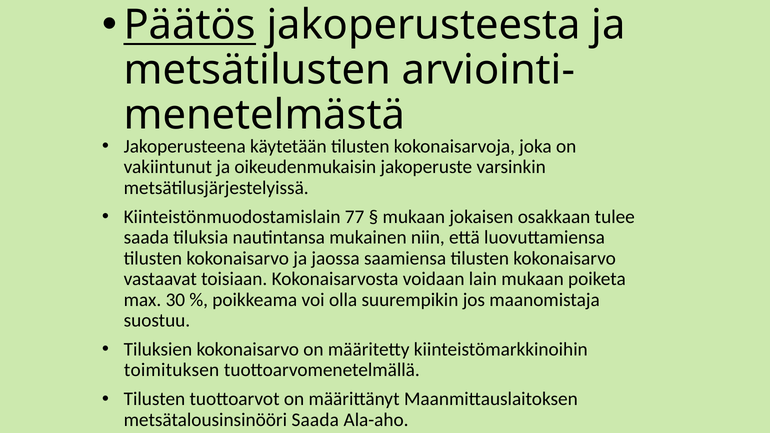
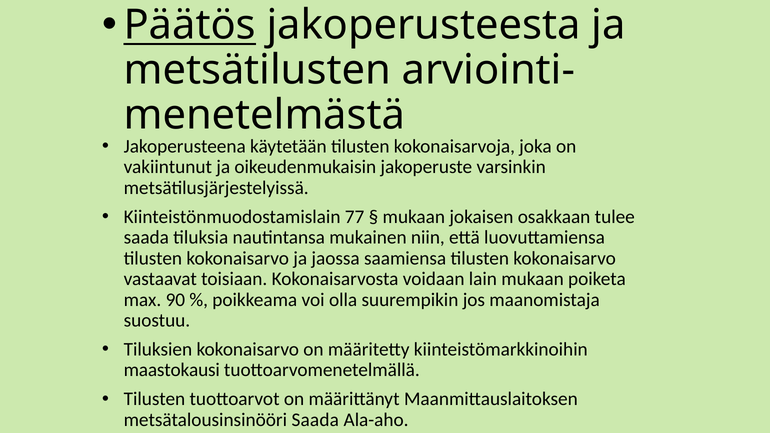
30: 30 -> 90 (175, 300)
toimituksen: toimituksen -> maastokausi (172, 370)
